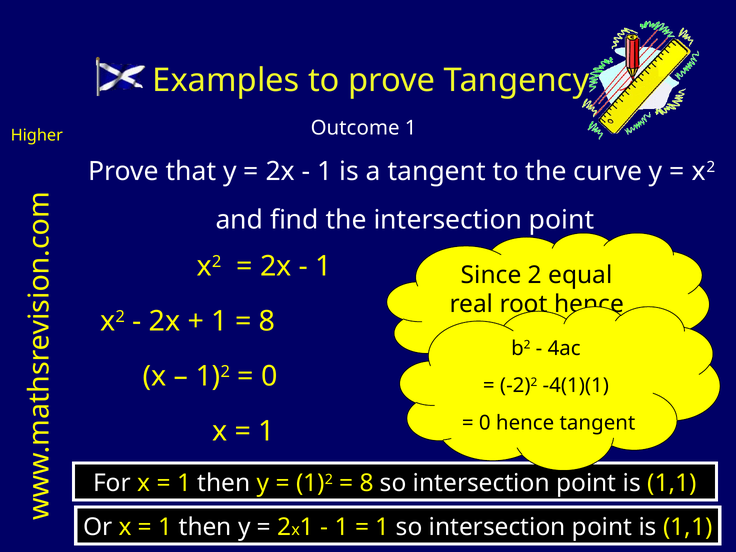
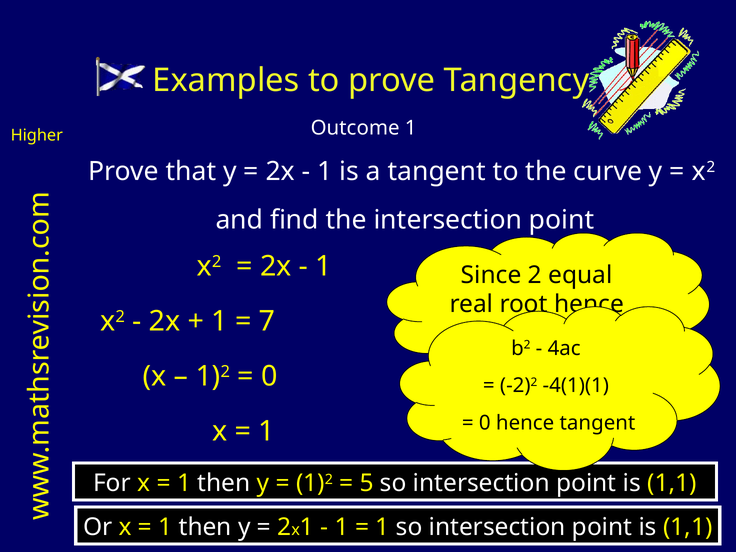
8: 8 -> 7 (267, 322)
8: 8 -> 5 (367, 483)
